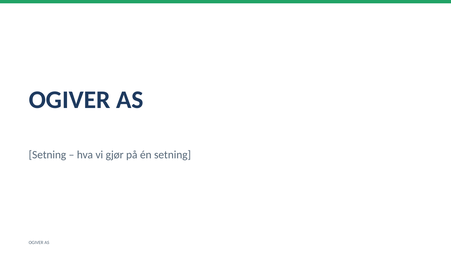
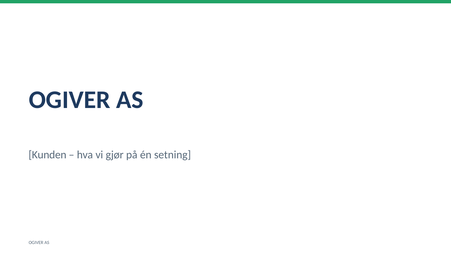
Setning: Setning -> Kunden (47, 155)
